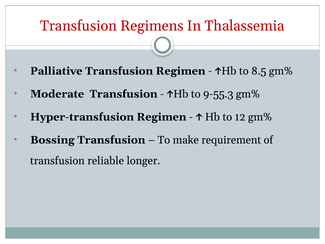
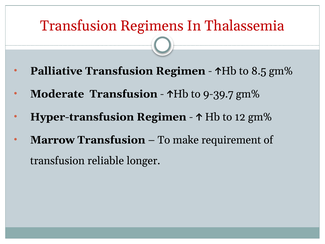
9-55.3: 9-55.3 -> 9-39.7 (218, 94)
Bossing: Bossing -> Marrow (52, 140)
